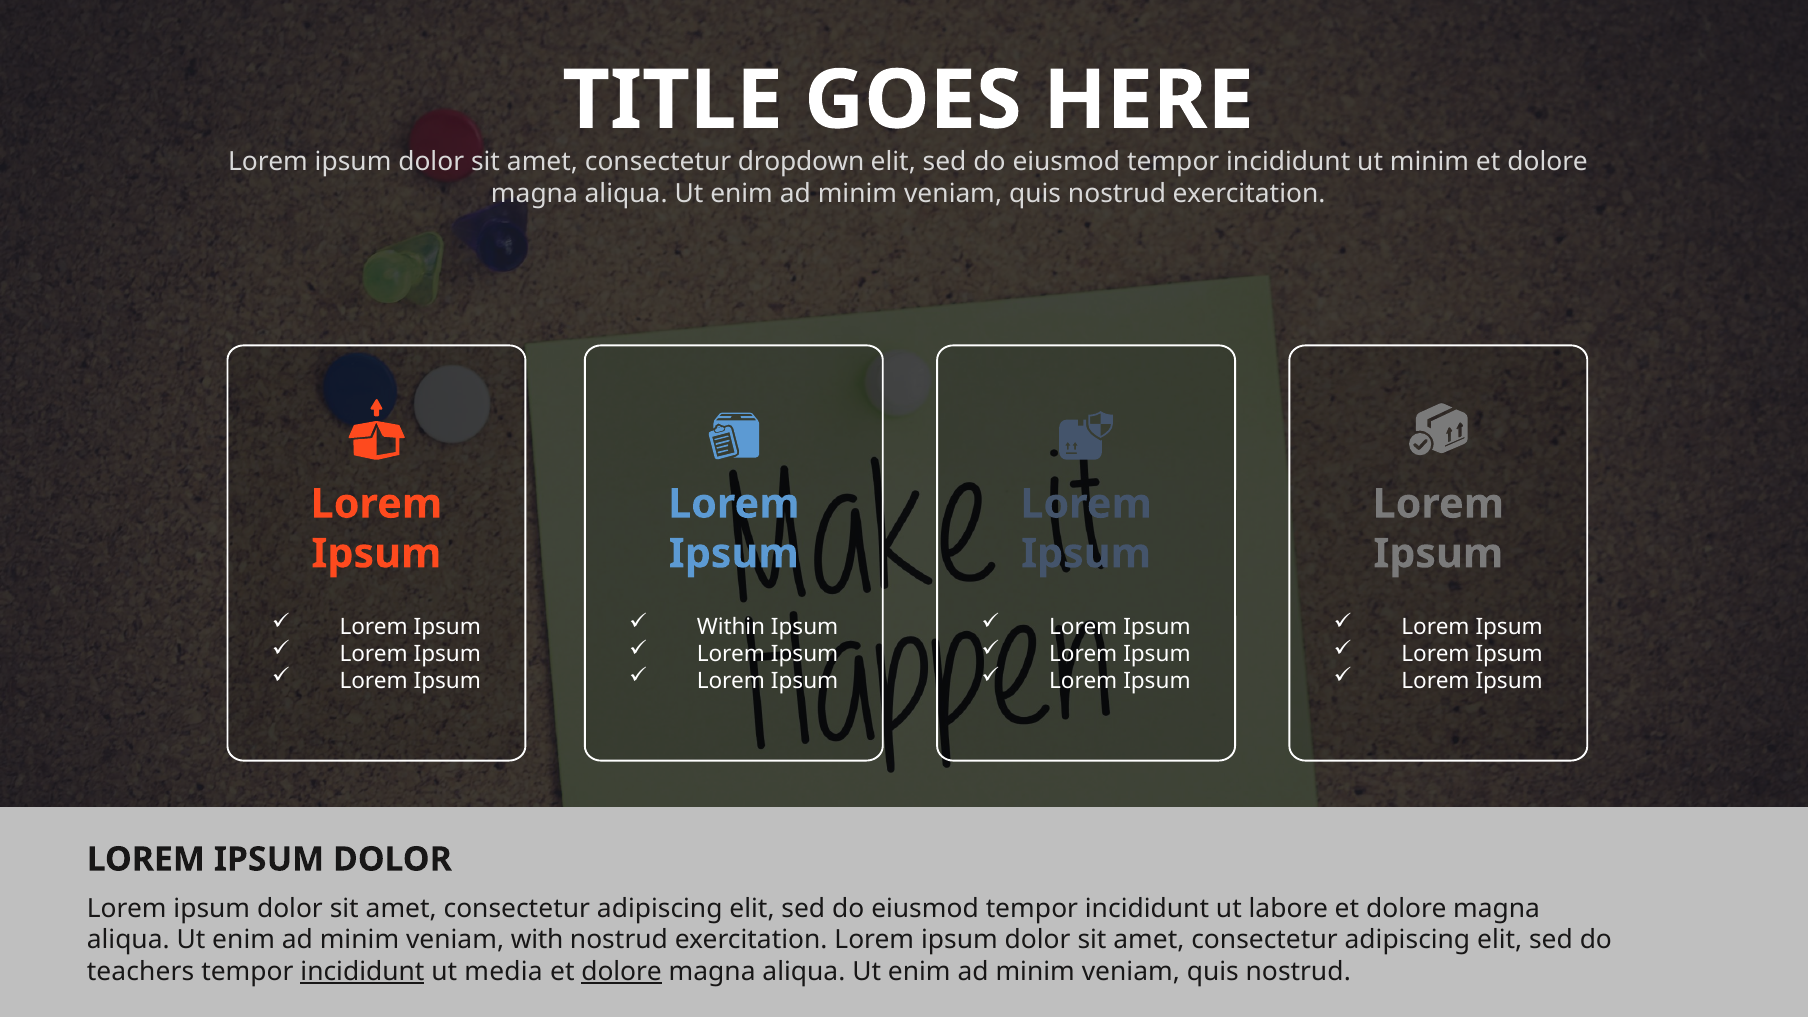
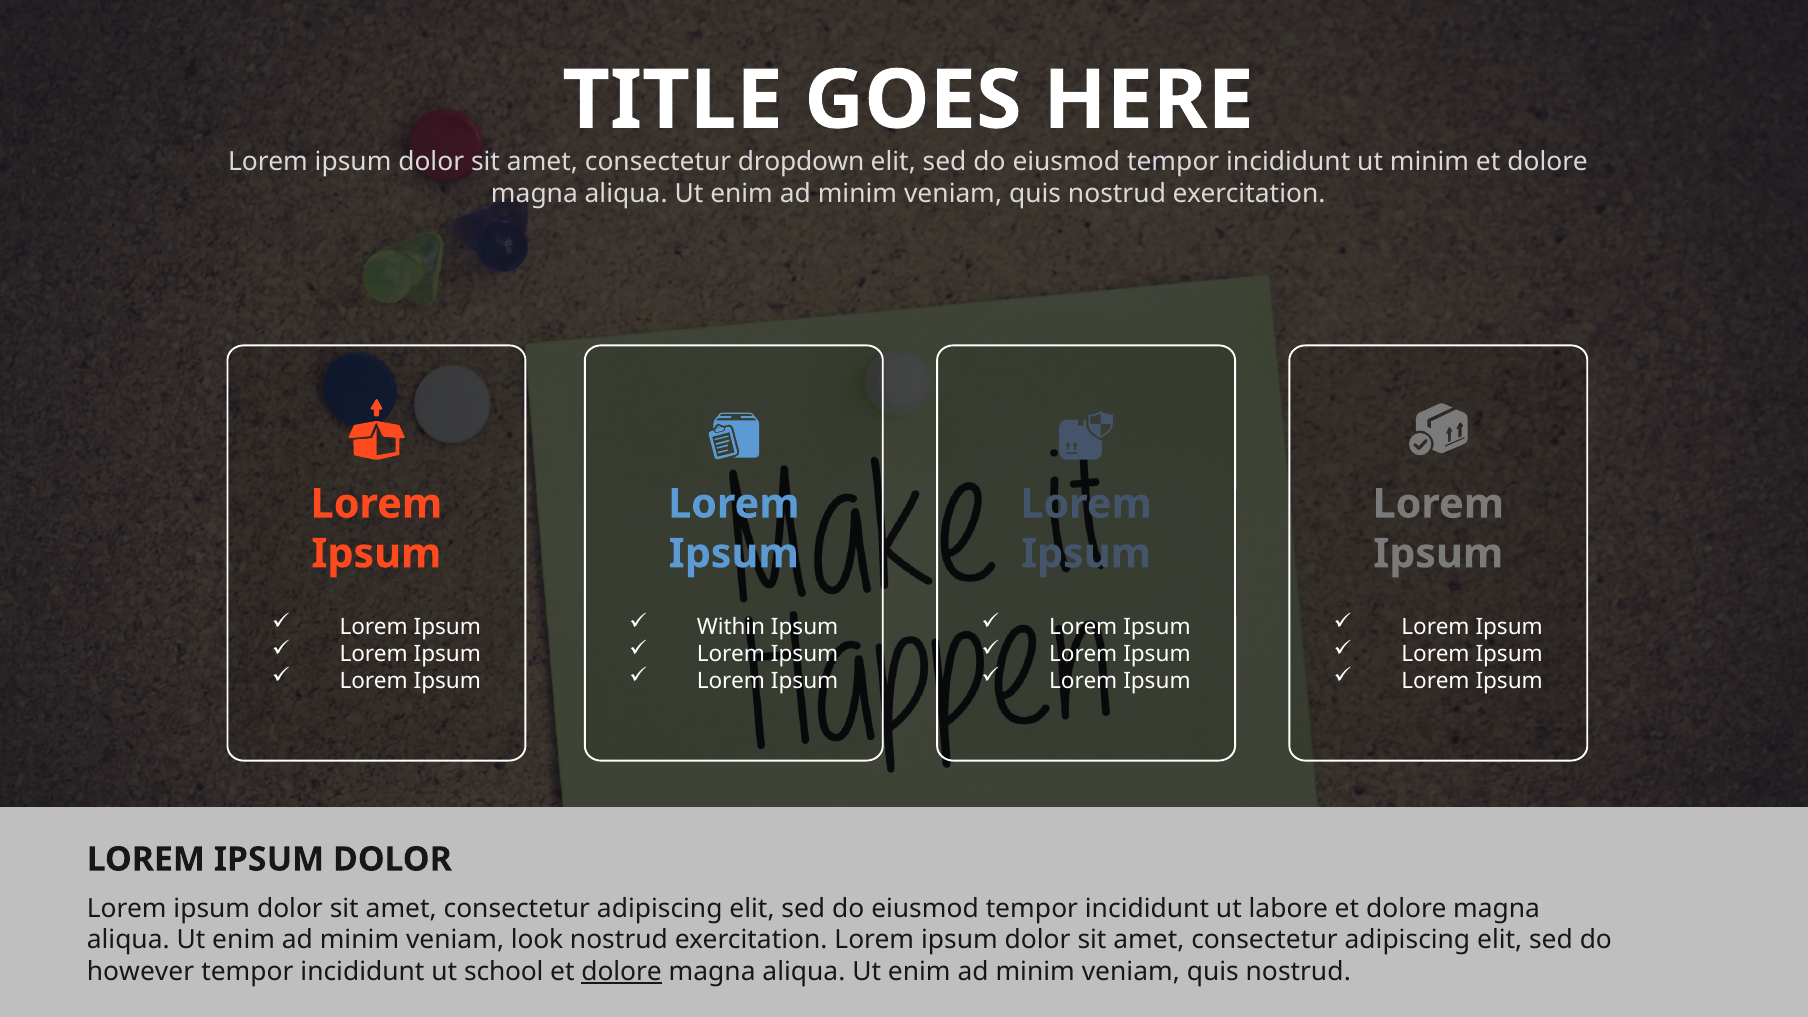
with: with -> look (537, 940)
teachers: teachers -> however (141, 972)
incididunt underline: present -> none (362, 972)
media: media -> school (504, 972)
